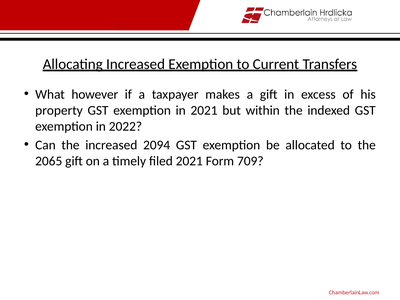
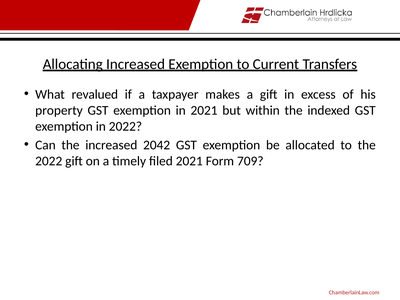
however: however -> revalued (95, 94)
2094: 2094 -> 2042 (157, 145)
2065: 2065 -> 2022 (49, 161)
